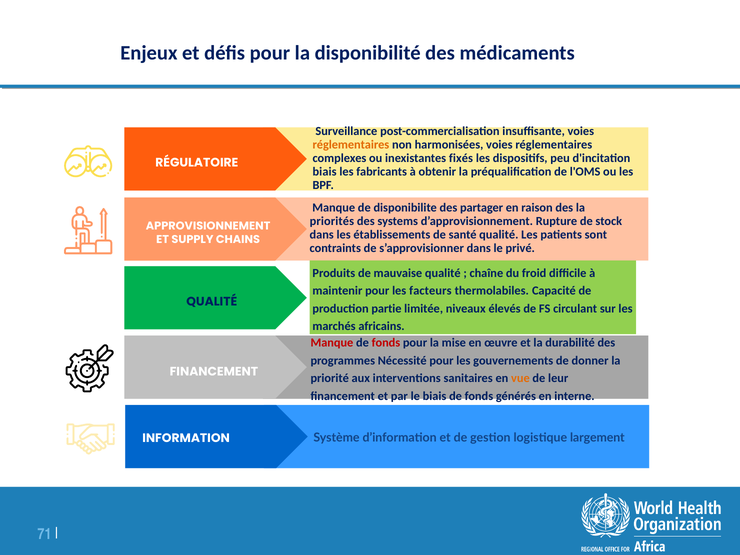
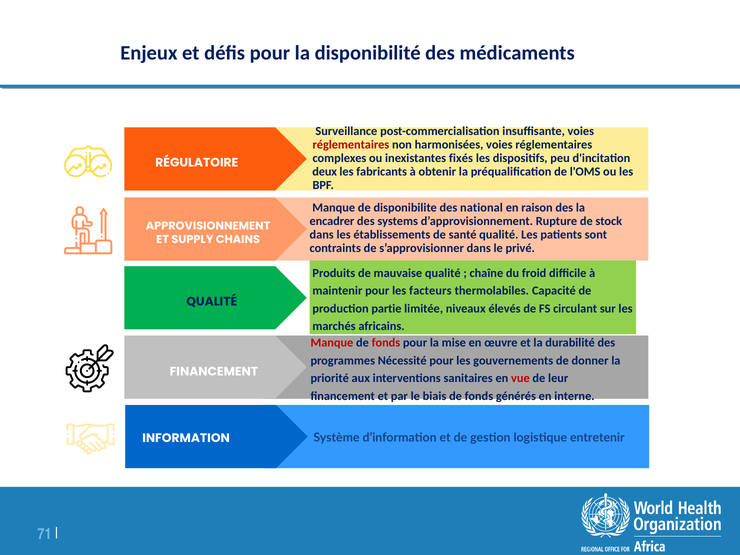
réglementaires colour: orange -> red (351, 145)
biais: biais -> deux (325, 172)
partager: partager -> national (481, 208)
priorités: priorités -> encadrer (332, 221)
vue colour: orange -> red (520, 378)
largement: largement -> entretenir (597, 438)
